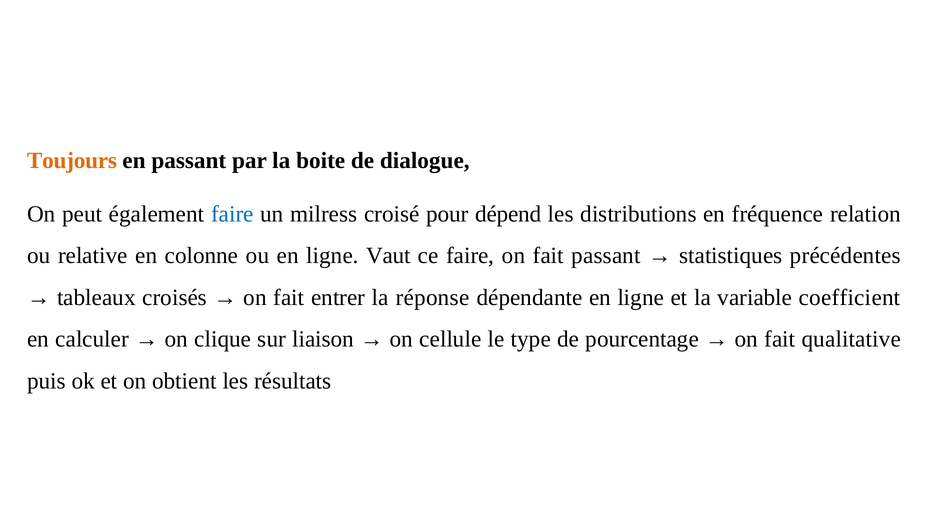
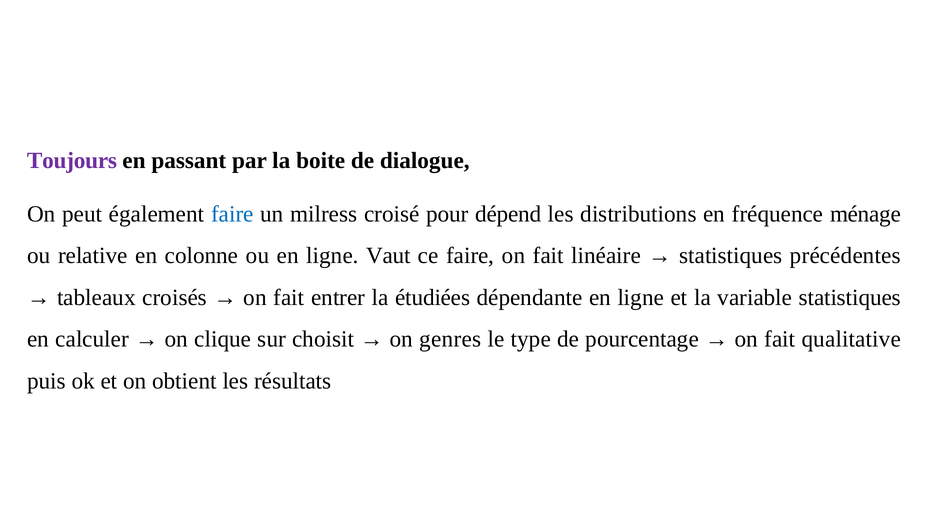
Toujours colour: orange -> purple (72, 161)
relation: relation -> ménage (866, 214)
fait passant: passant -> linéaire (606, 256)
réponse: réponse -> étudiées (433, 298)
variable coefficient: coefficient -> statistiques (850, 298)
liaison: liaison -> choisit (323, 340)
cellule: cellule -> genres (450, 340)
